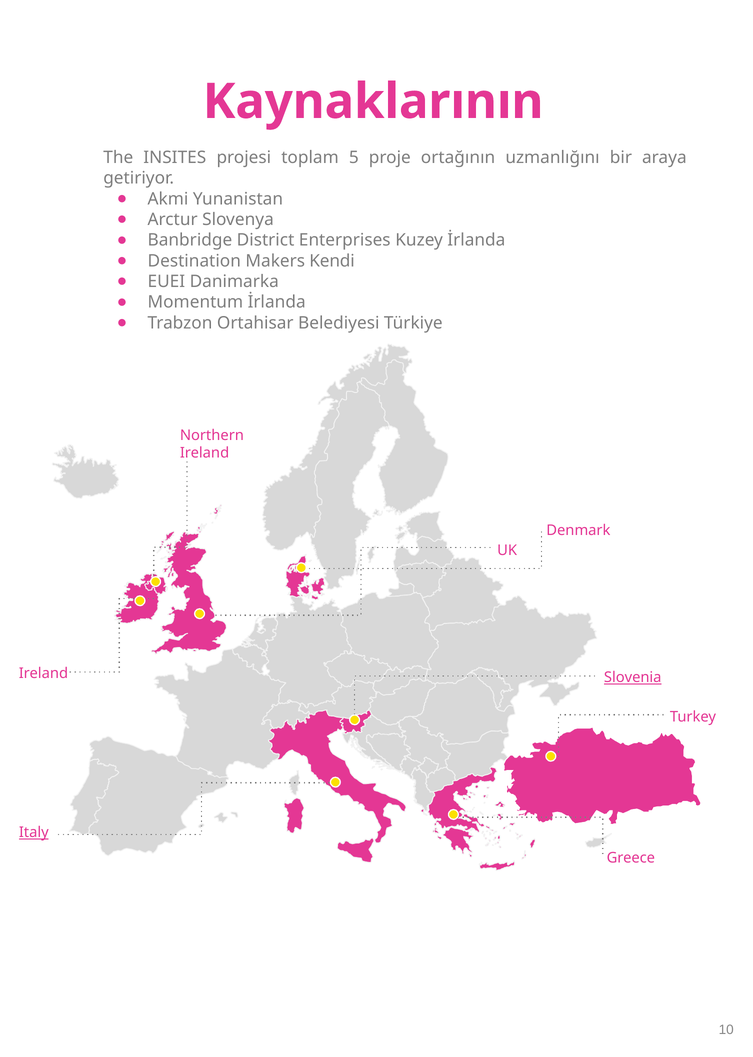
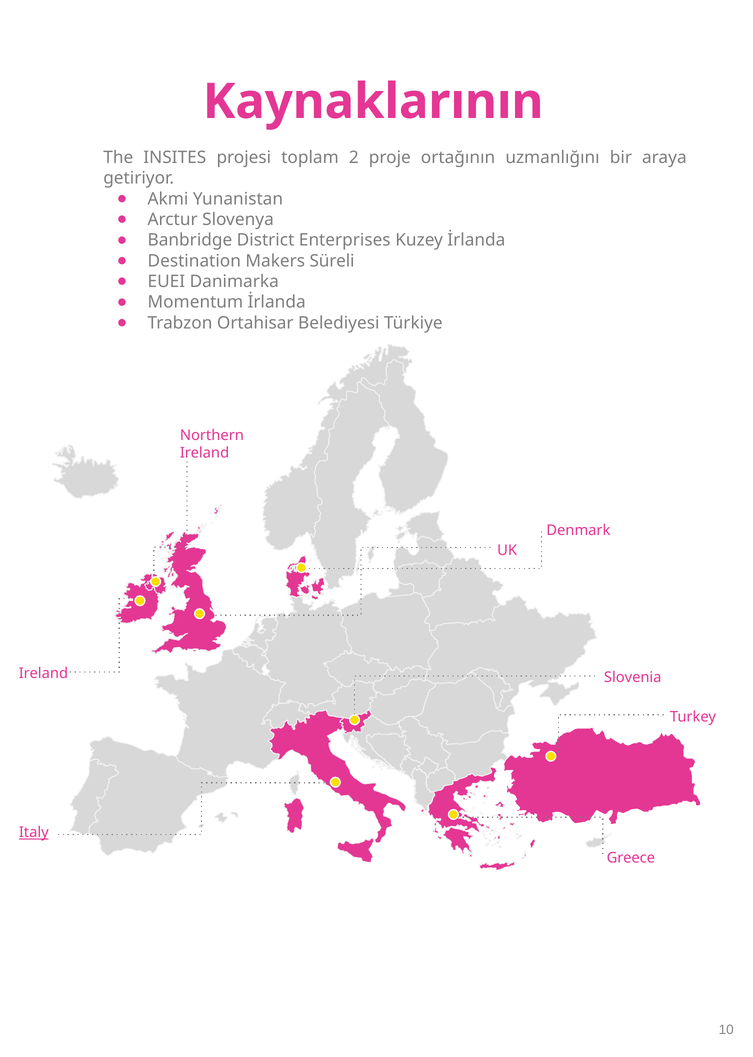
5: 5 -> 2 (354, 157)
Kendi: Kendi -> Süreli (332, 261)
Slovenia underline: present -> none (633, 677)
